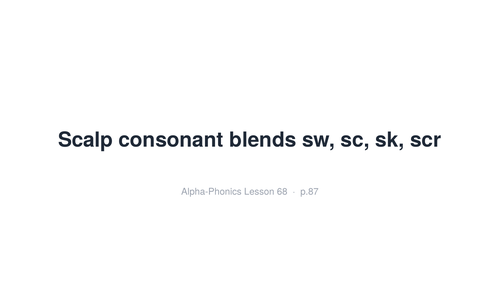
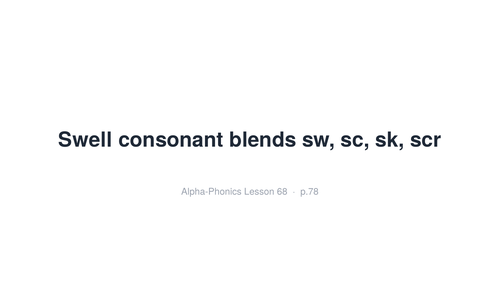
Scalp: Scalp -> Swell (85, 140)
p.87: p.87 -> p.78 (309, 192)
